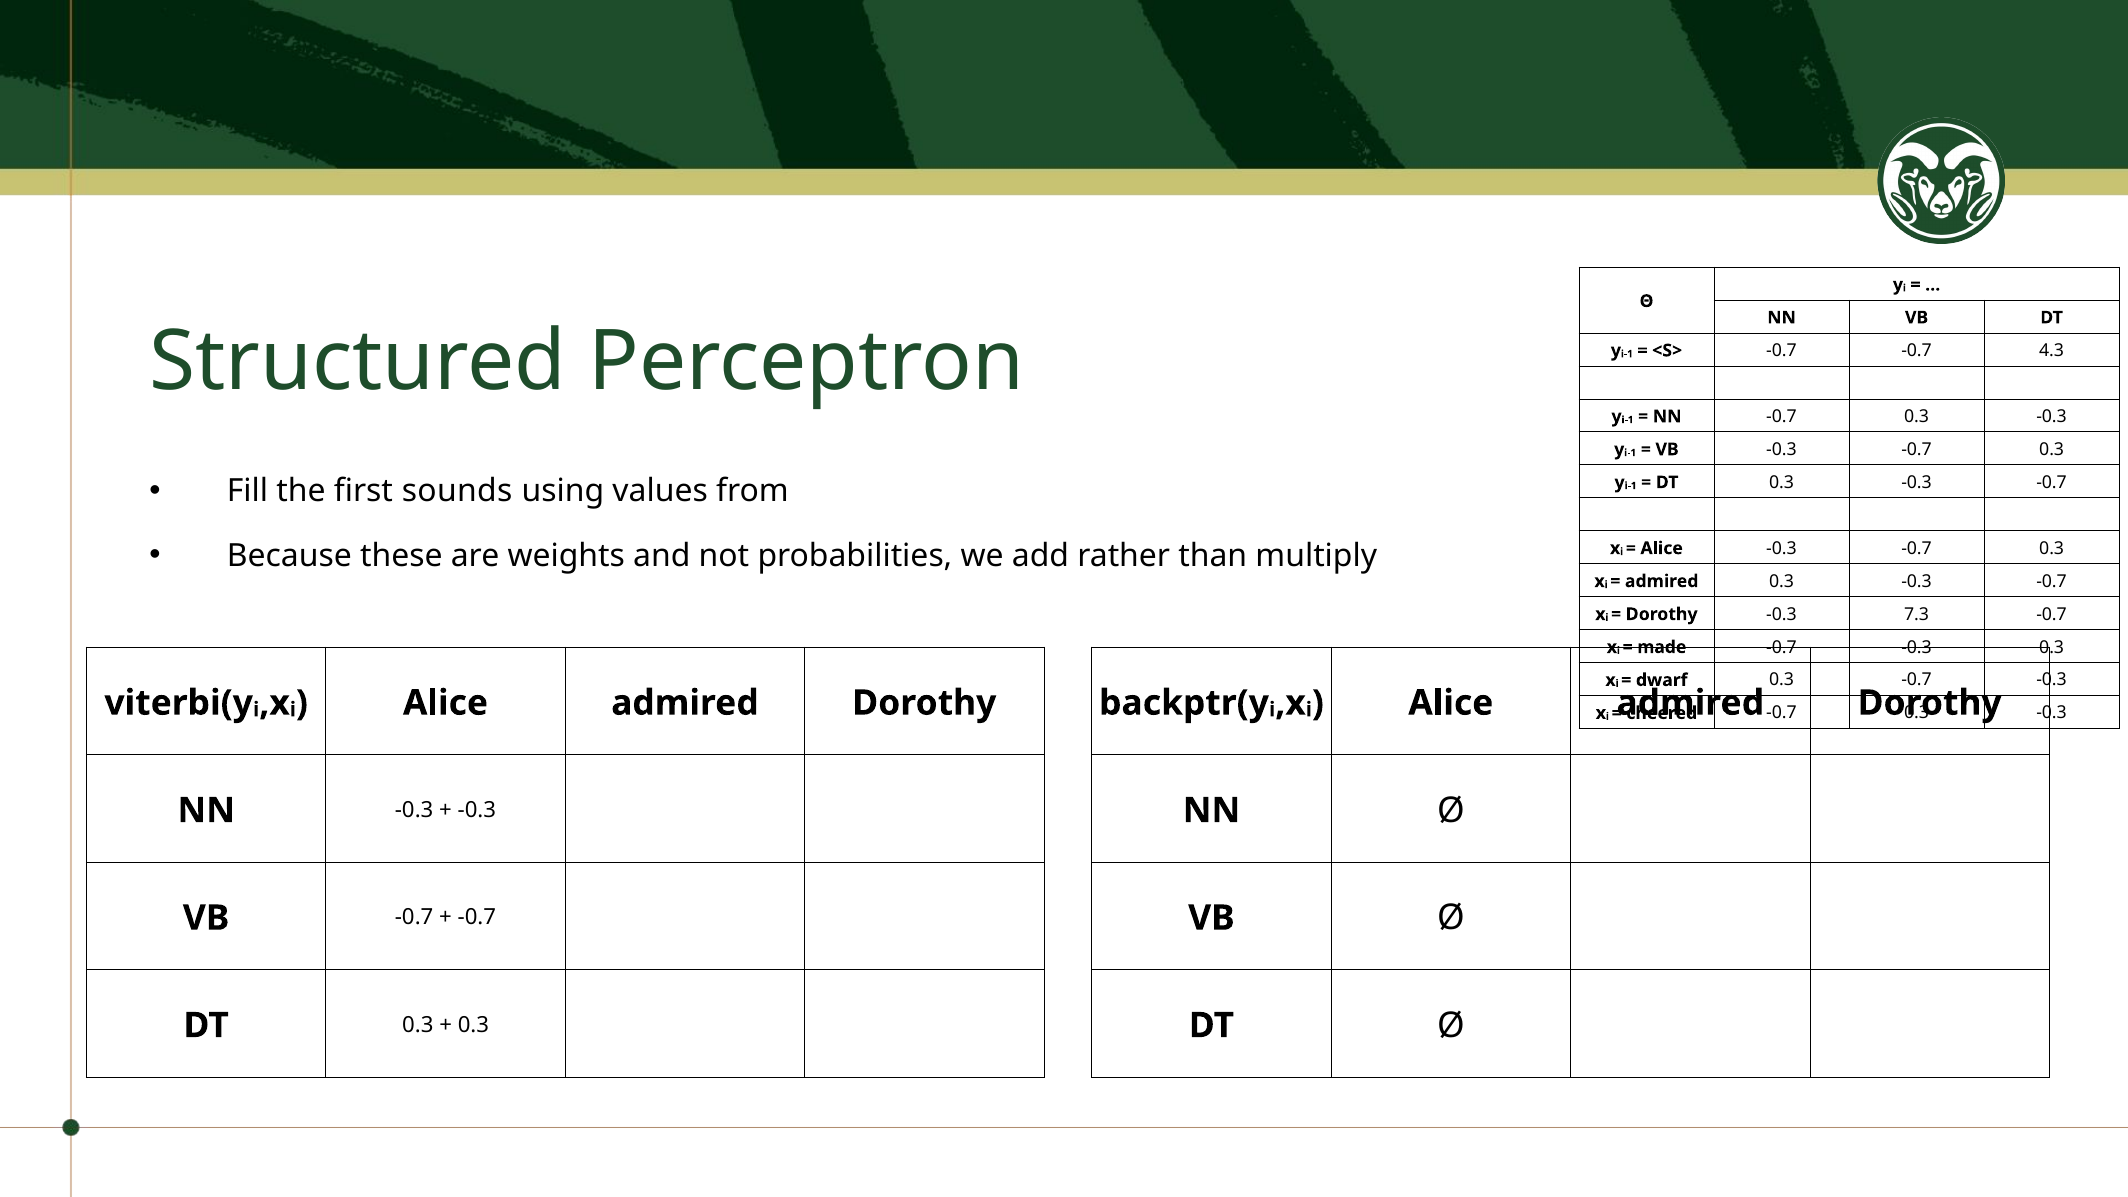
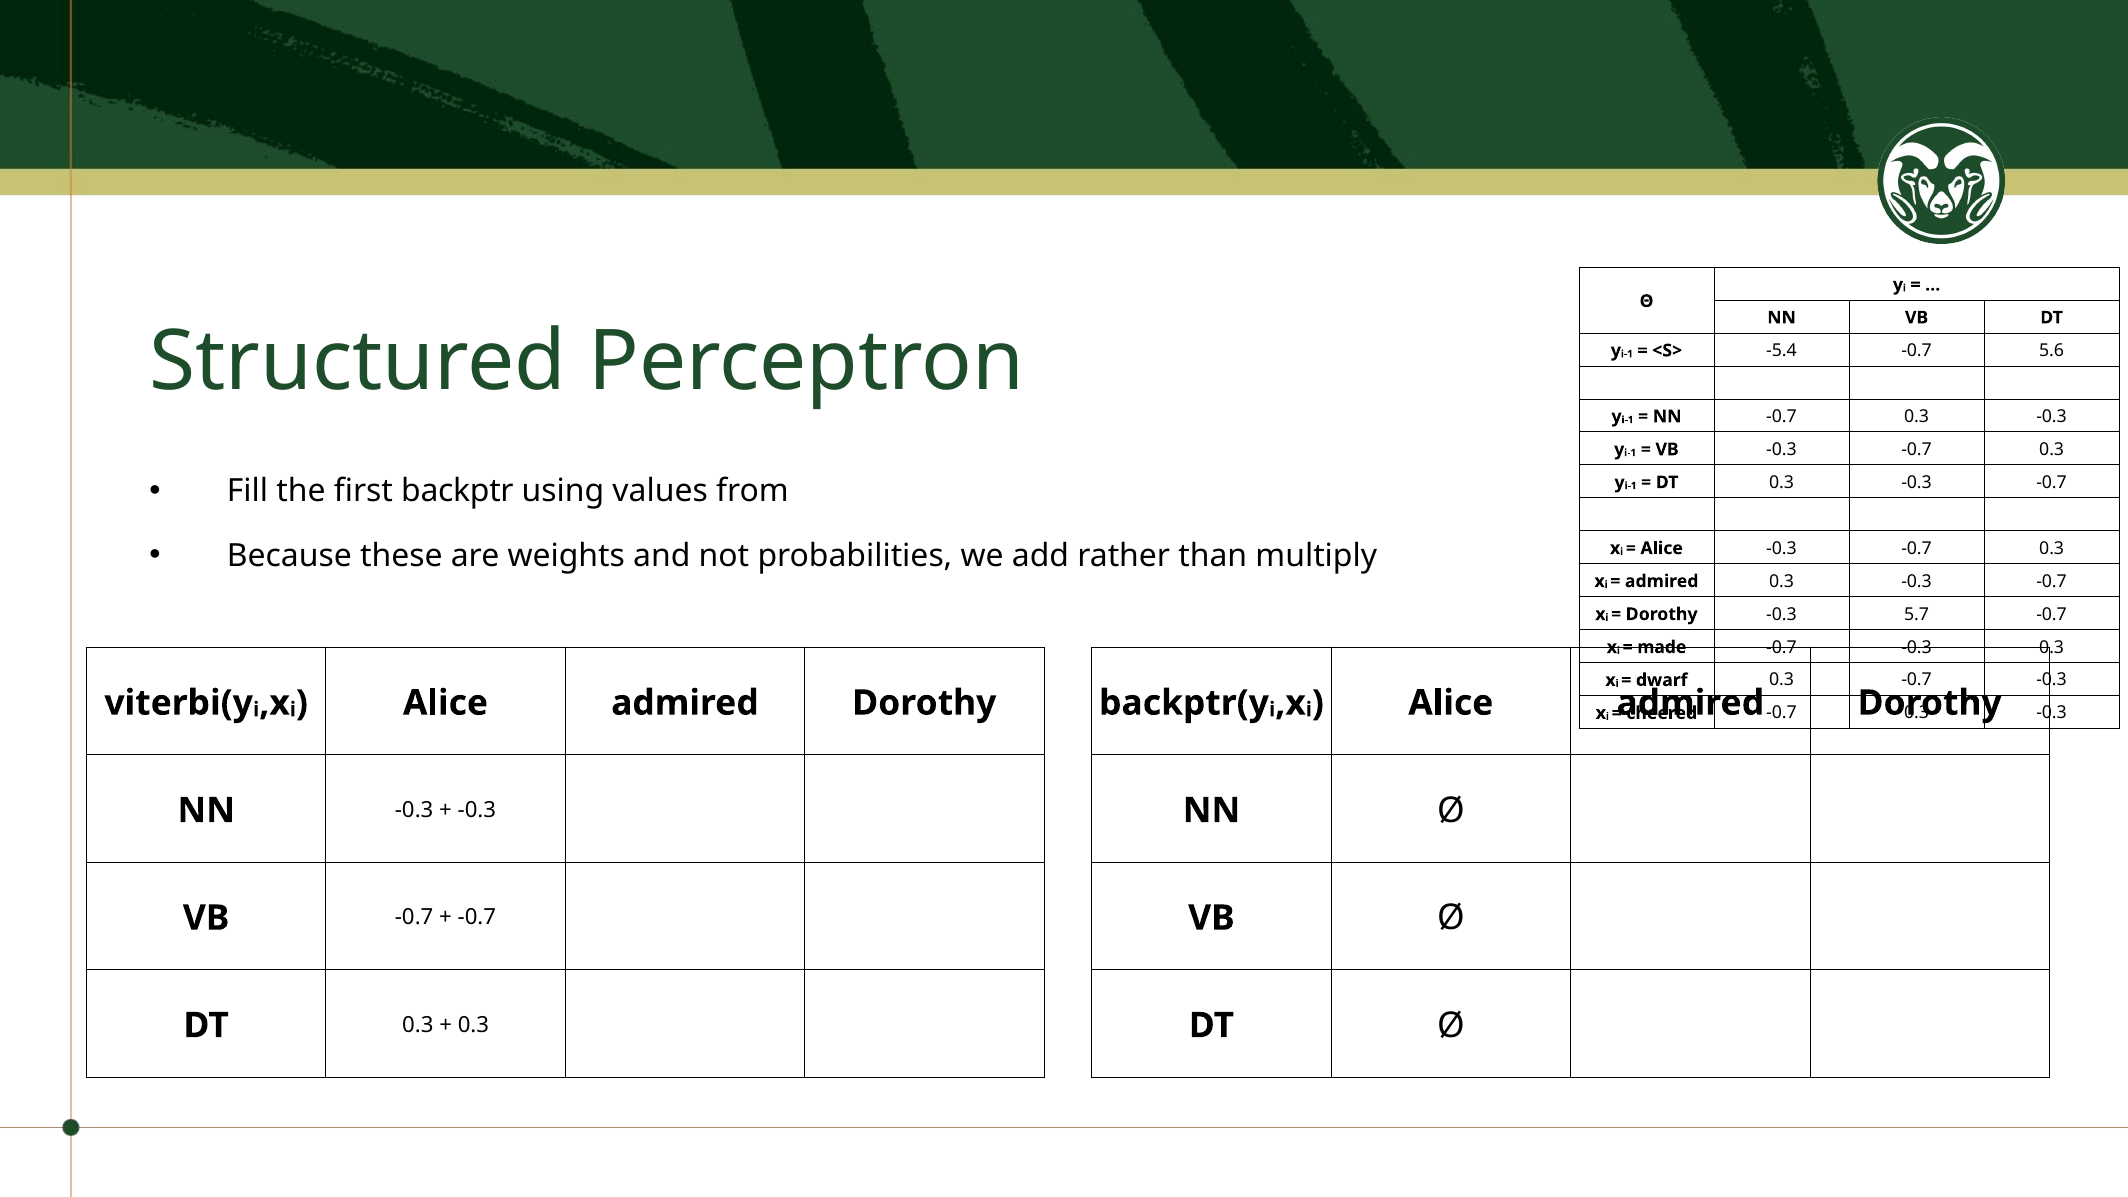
<S> -0.7: -0.7 -> -5.4 (1782, 351)
4.3: 4.3 -> 5.6 (2052, 351)
sounds: sounds -> backptr (457, 491)
7.3: 7.3 -> 5.7 (1917, 614)
